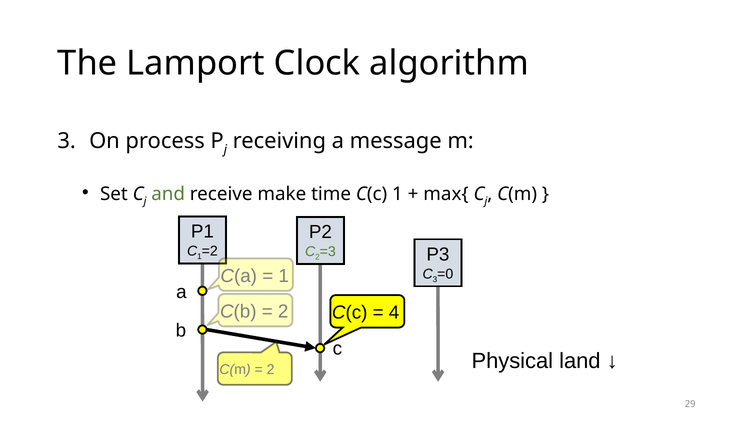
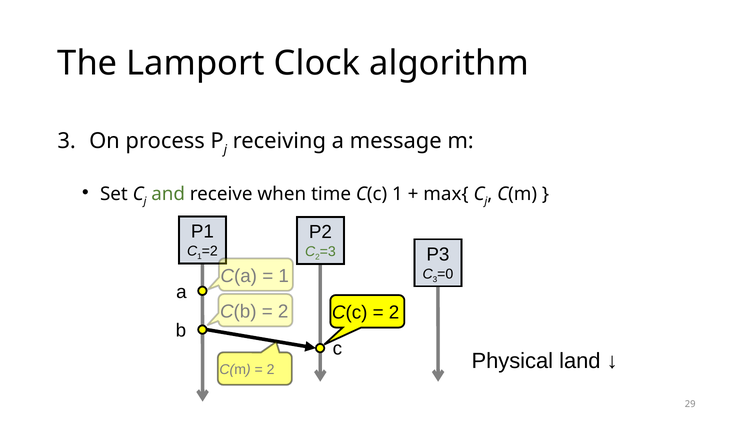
make: make -> when (282, 194)
4: 4 -> 2 (394, 312)
